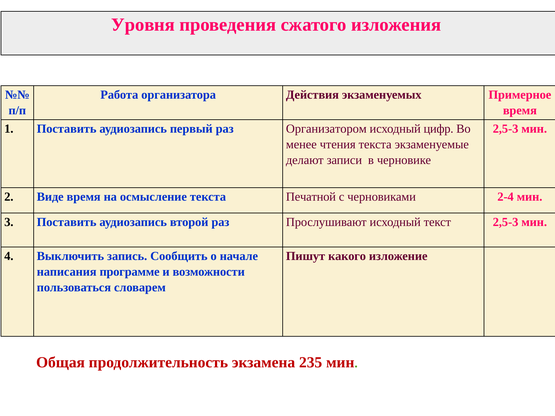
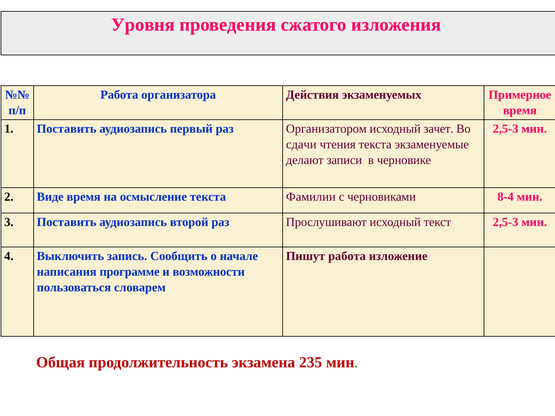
цифр: цифр -> зачет (439, 129)
менее: менее -> сдачи (301, 145)
Печатной: Печатной -> Фамилии (311, 197)
2-4: 2-4 -> 8-4 (506, 197)
Пишут какого: какого -> работа (347, 256)
